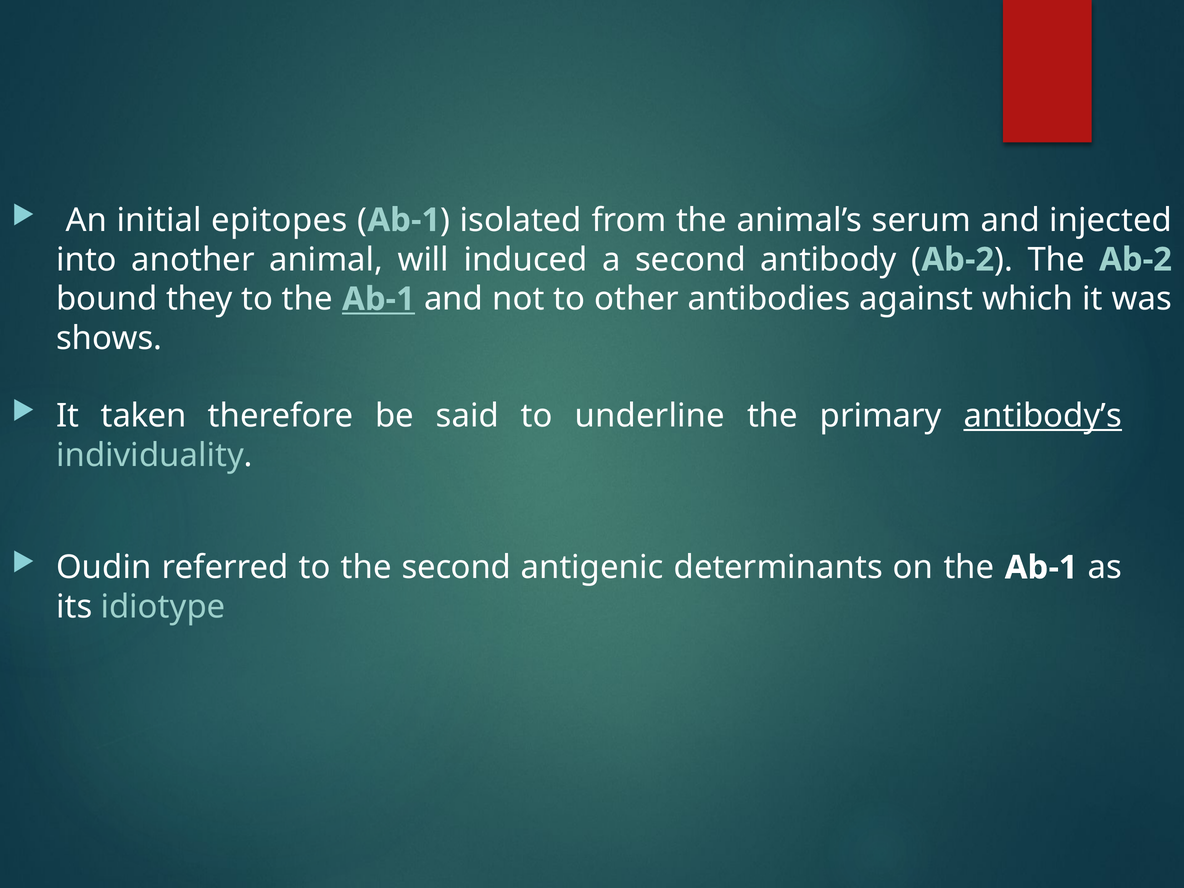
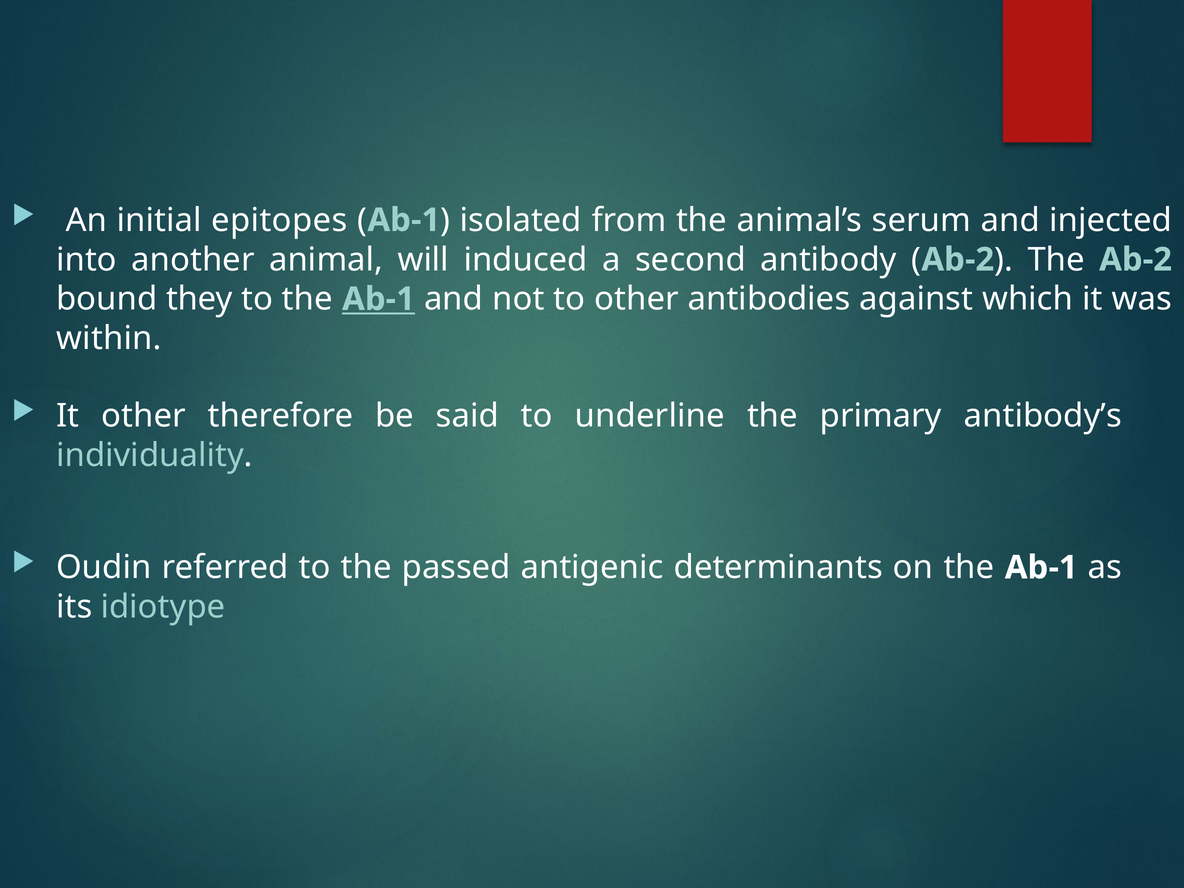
shows: shows -> within (109, 339)
It taken: taken -> other (143, 416)
antibody’s underline: present -> none (1043, 416)
the second: second -> passed (456, 568)
